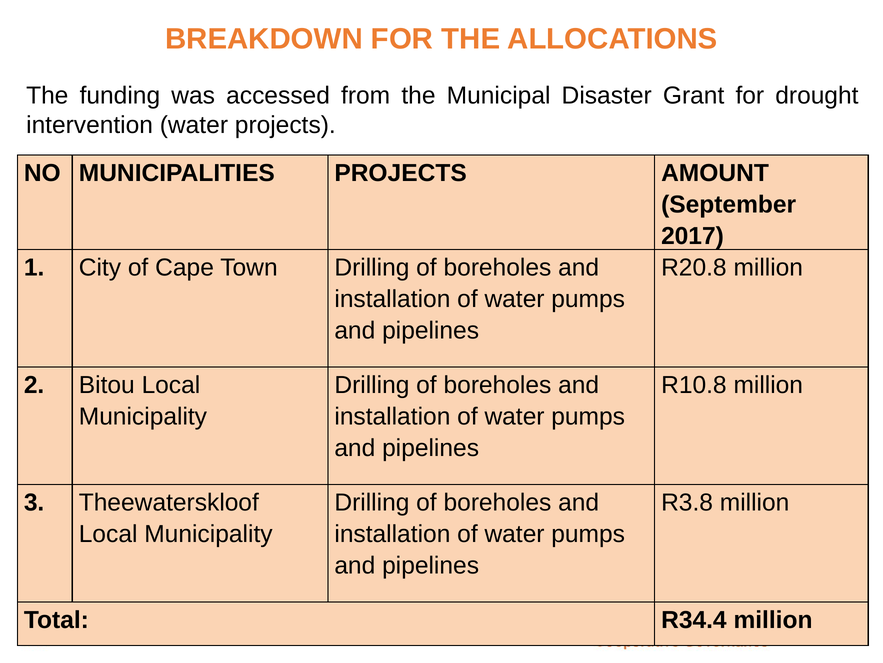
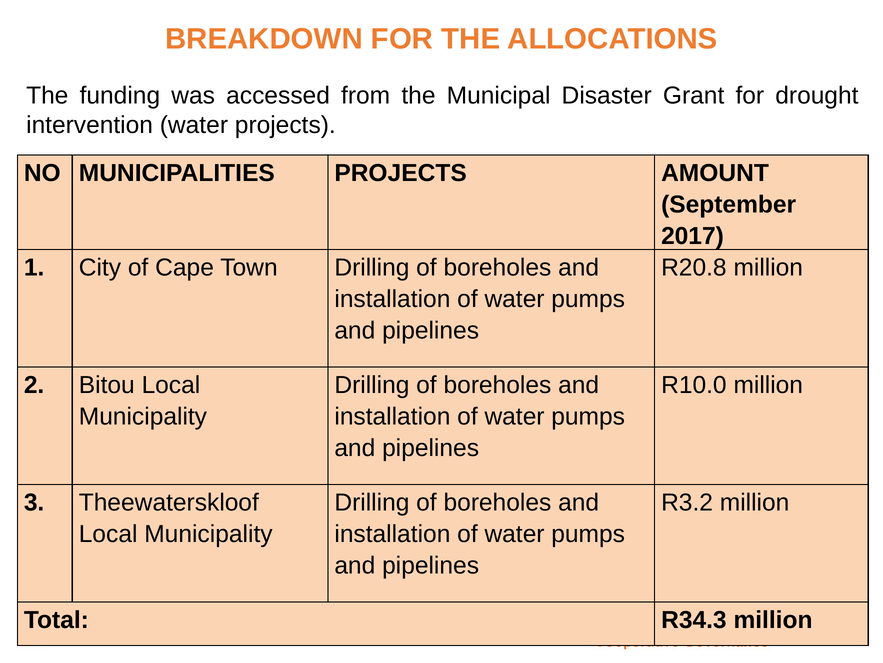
R10.8: R10.8 -> R10.0 (694, 385)
R3.8: R3.8 -> R3.2 (687, 502)
R34.4: R34.4 -> R34.3 (694, 619)
